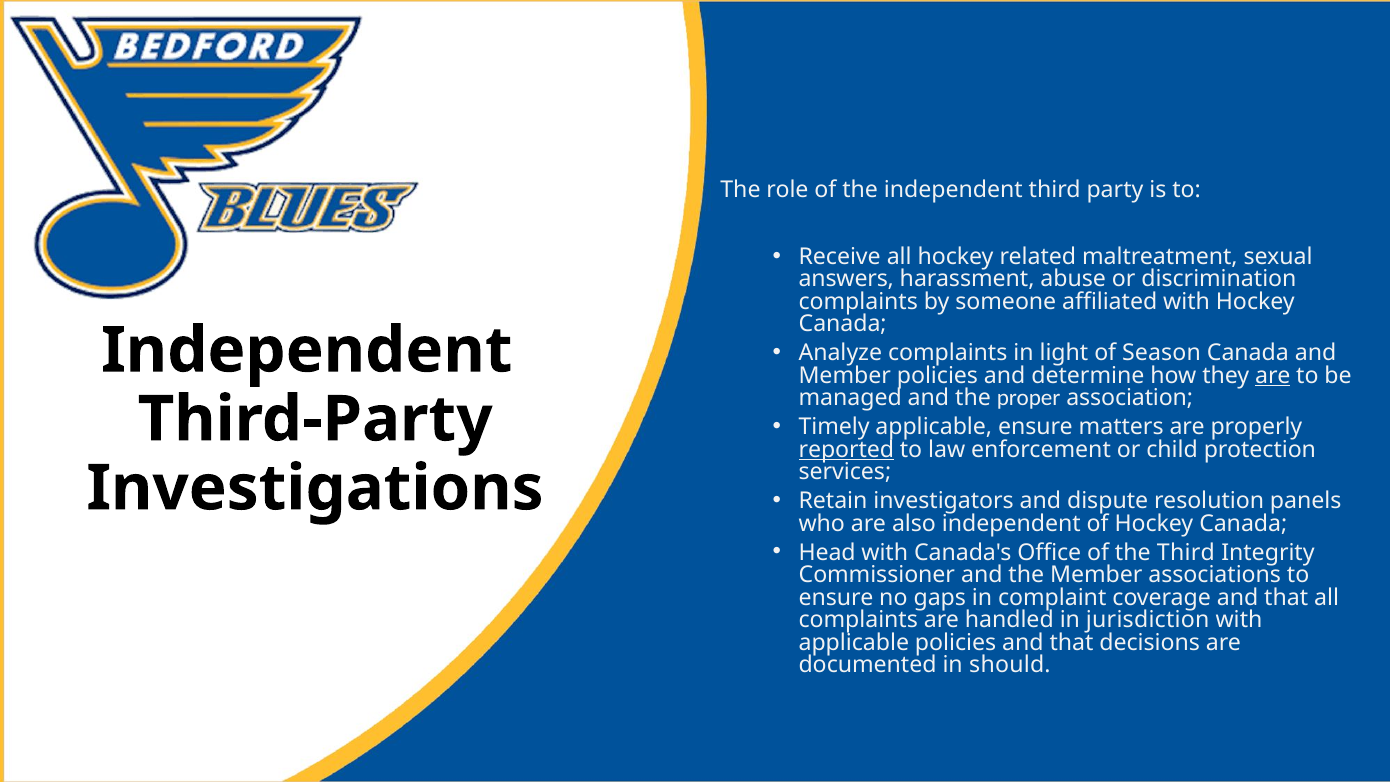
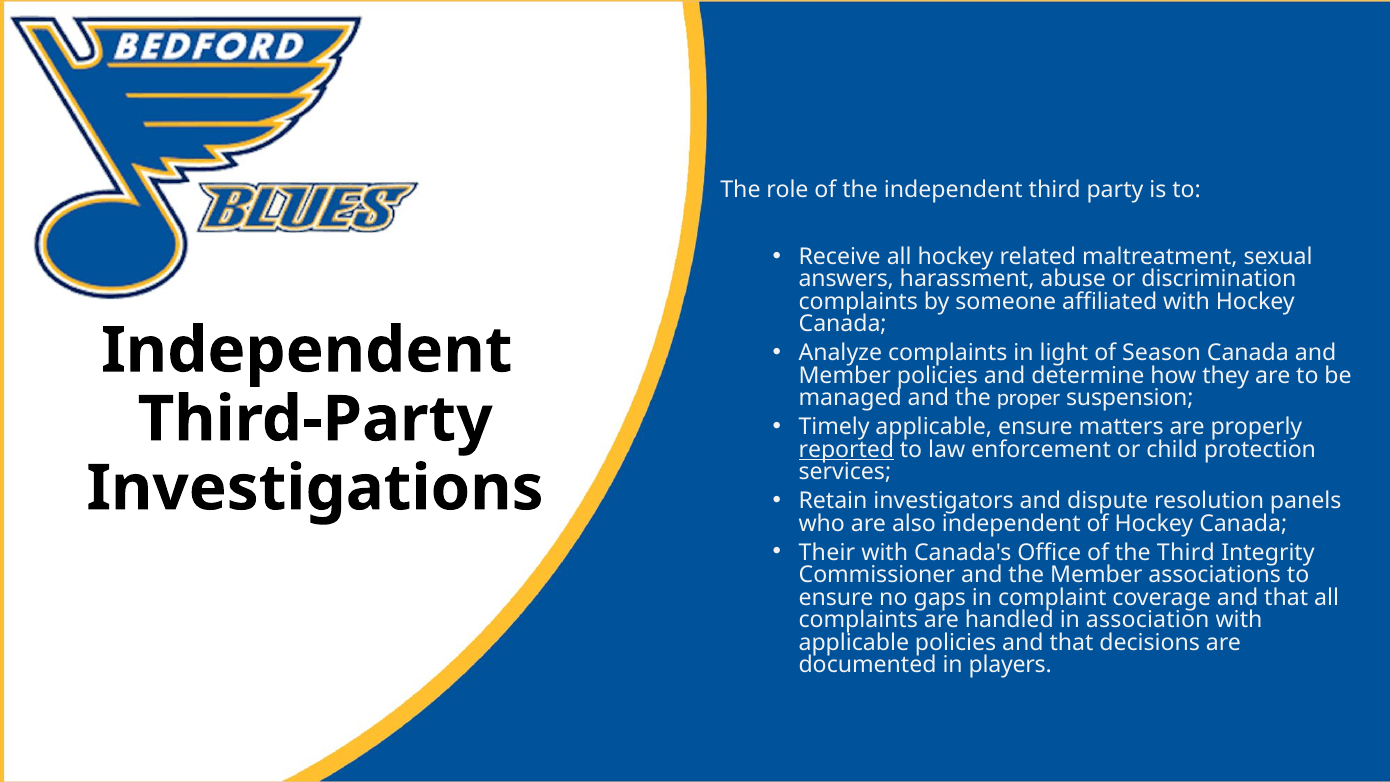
are underline: present -> none (1273, 376)
association: association -> suspension (1130, 398)
Head: Head -> Their (827, 552)
jurisdiction: jurisdiction -> association (1148, 620)
should: should -> players (1010, 665)
